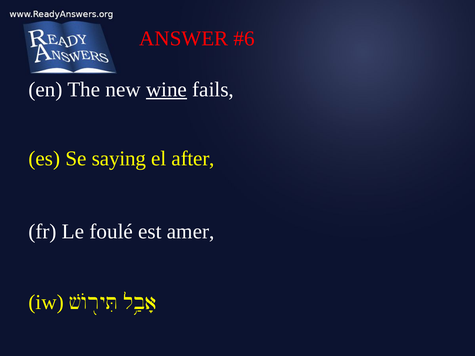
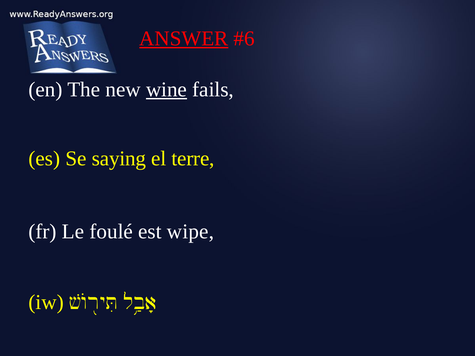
ANSWER underline: none -> present (184, 39)
after: after -> terre (193, 159)
amer: amer -> wipe (191, 232)
